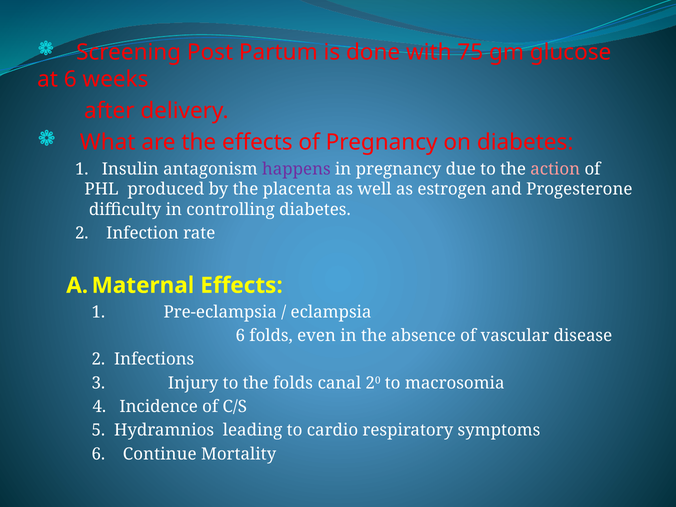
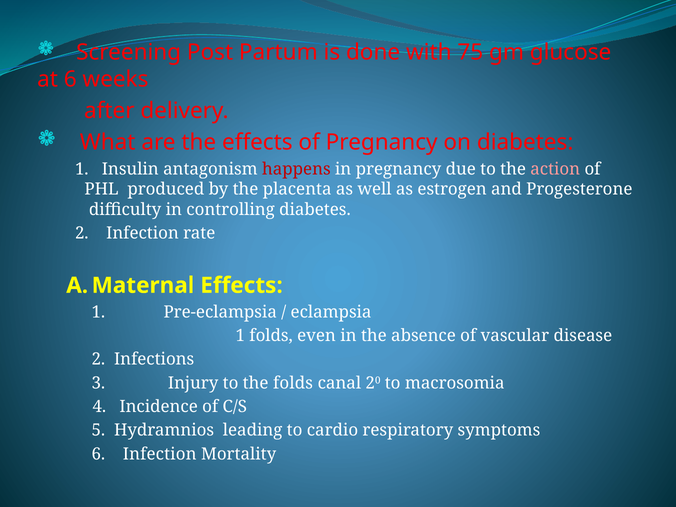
happens colour: purple -> red (296, 169)
6: 6 -> 1 (240, 336)
Continue: Continue -> Infection (160, 454)
